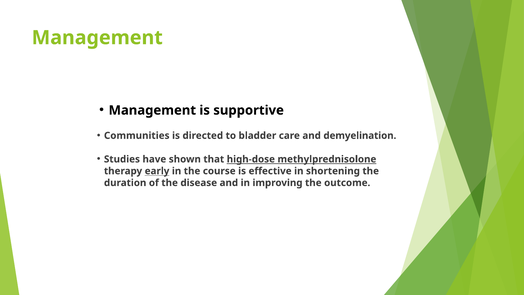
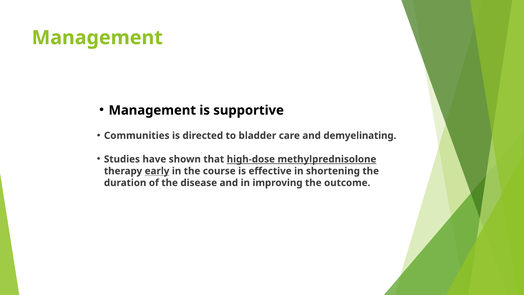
demyelination: demyelination -> demyelinating (360, 136)
